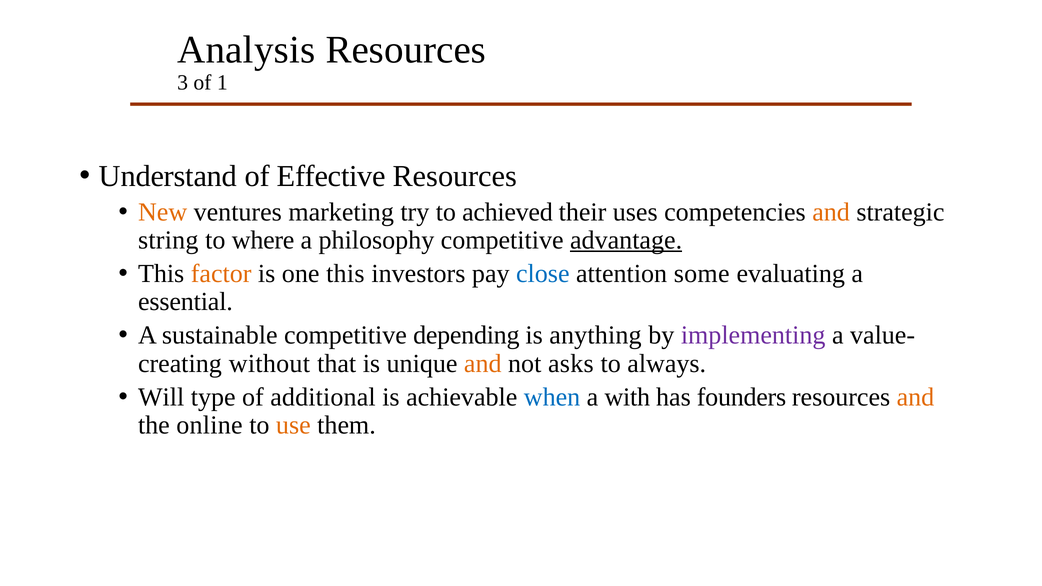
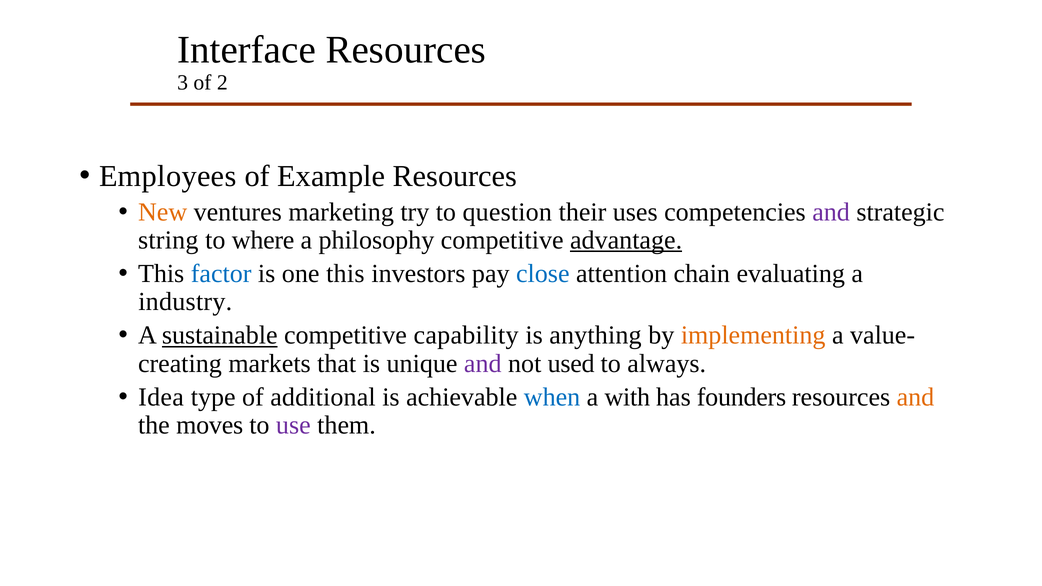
Analysis: Analysis -> Interface (246, 50)
1: 1 -> 2 (222, 83)
Understand: Understand -> Employees (168, 176)
Effective: Effective -> Example (331, 176)
achieved: achieved -> question (507, 212)
and colour: orange -> purple (831, 212)
factor colour: orange -> blue (221, 274)
some: some -> chain (702, 274)
essential: essential -> industry (185, 302)
sustainable underline: none -> present (220, 335)
depending: depending -> capability (466, 335)
implementing colour: purple -> orange (753, 335)
without: without -> markets (270, 364)
and colour: orange -> purple (483, 364)
asks: asks -> used (571, 364)
Will: Will -> Idea (161, 397)
online: online -> moves (210, 425)
use colour: orange -> purple (293, 425)
